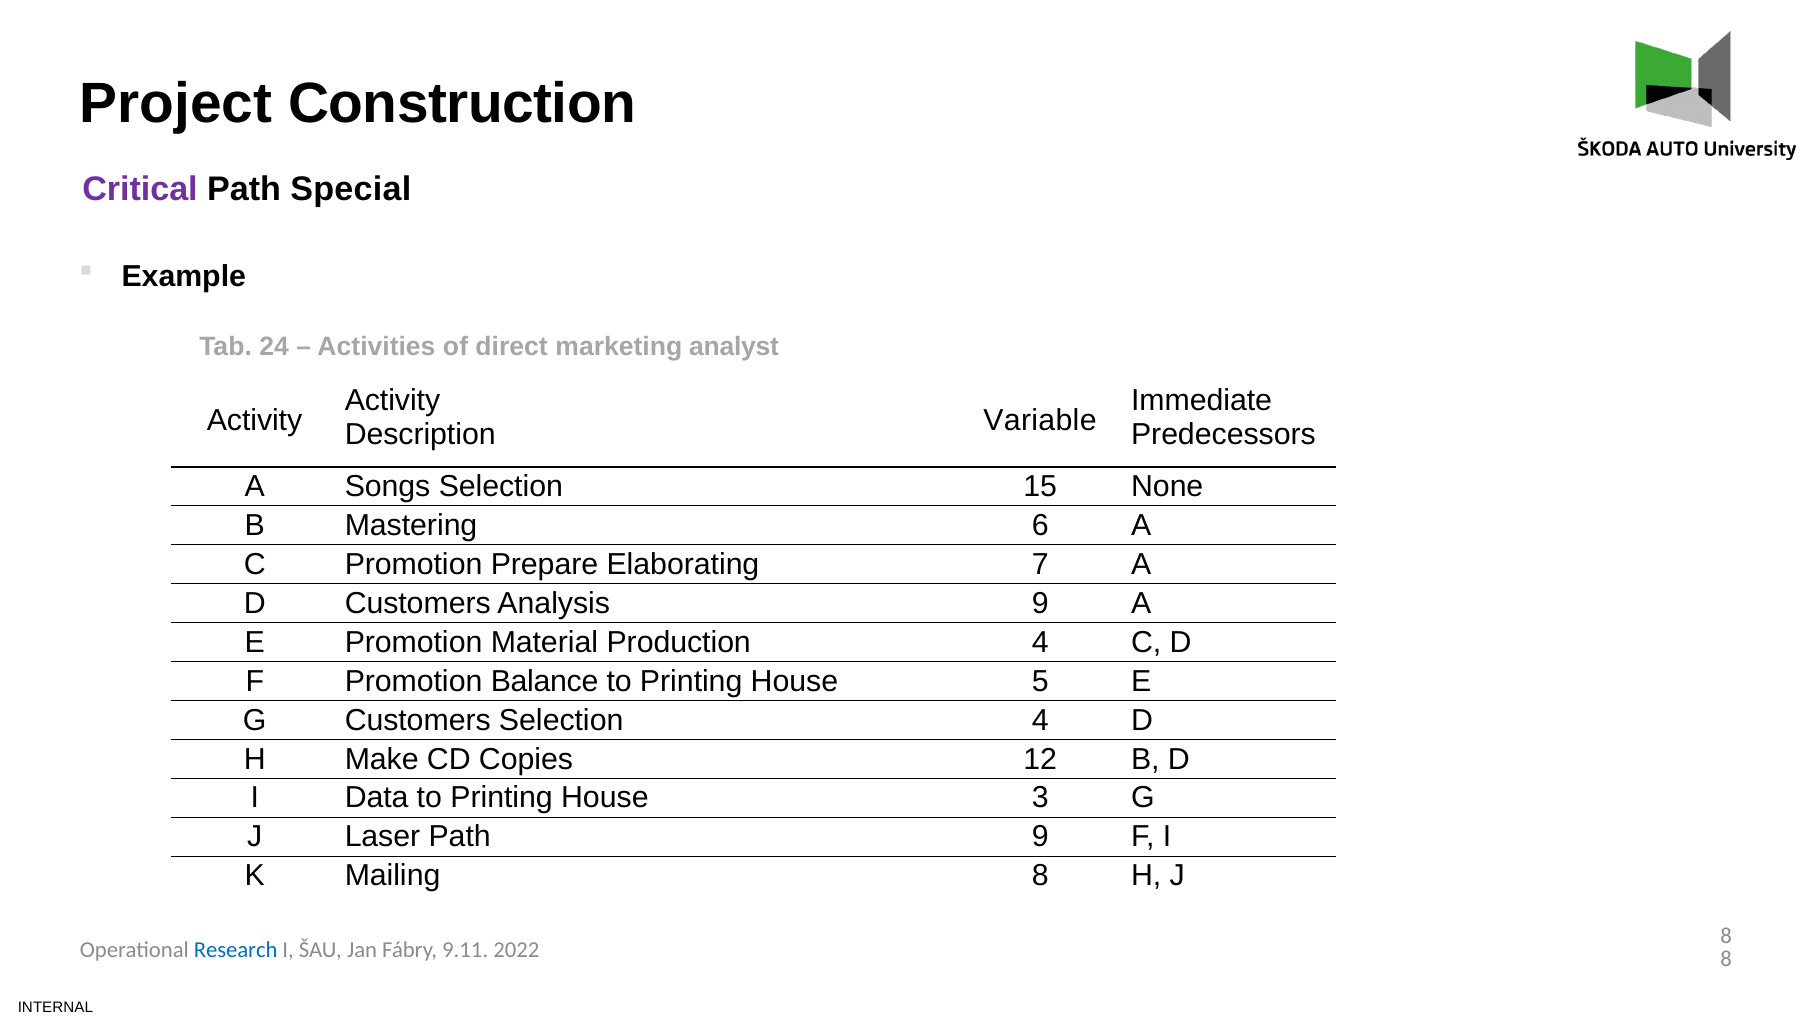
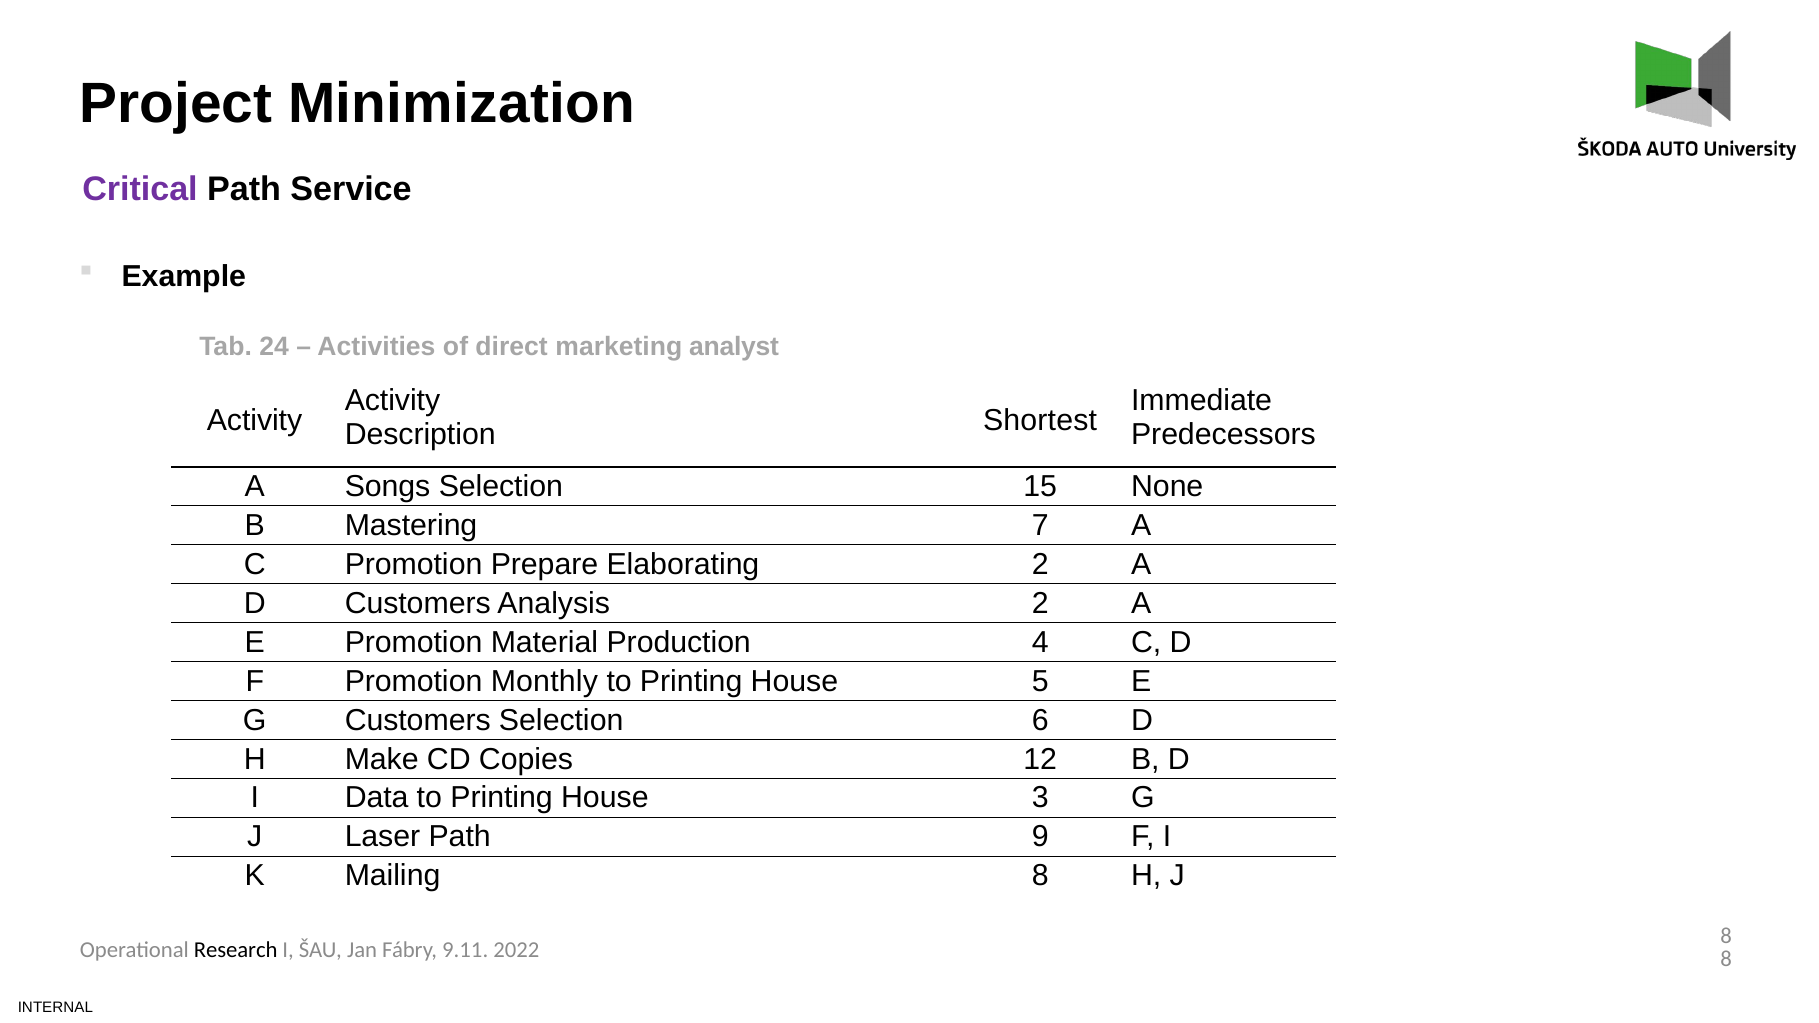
Construction: Construction -> Minimization (462, 103)
Special: Special -> Service (351, 189)
Variable: Variable -> Shortest (1040, 420)
6: 6 -> 7 (1040, 526)
Elaborating 7: 7 -> 2 (1040, 564)
Analysis 9: 9 -> 2 (1040, 603)
Balance: Balance -> Monthly (544, 681)
Selection 4: 4 -> 6 (1040, 720)
Research colour: blue -> black (236, 950)
